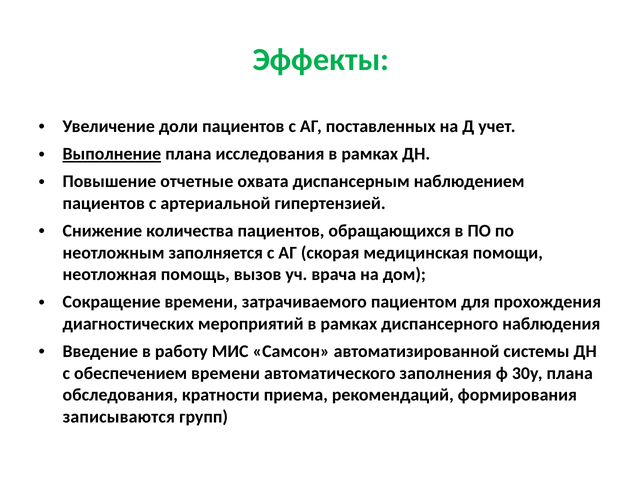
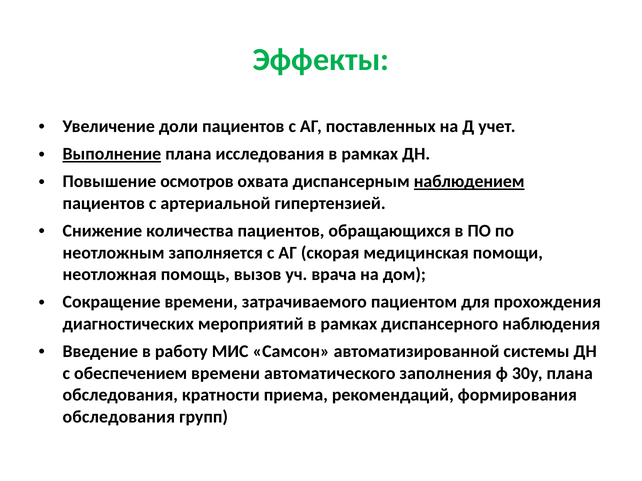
отчетные: отчетные -> осмотров (197, 182)
наблюдением underline: none -> present (469, 182)
записываются: записываются -> обследования (119, 417)
